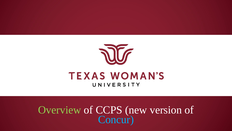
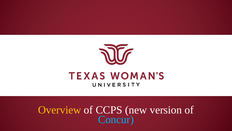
Overview colour: light green -> yellow (60, 109)
